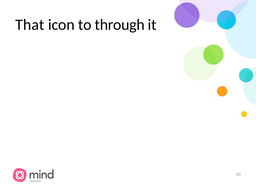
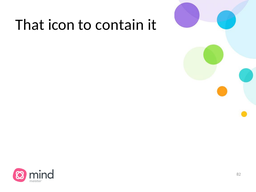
through: through -> contain (120, 25)
